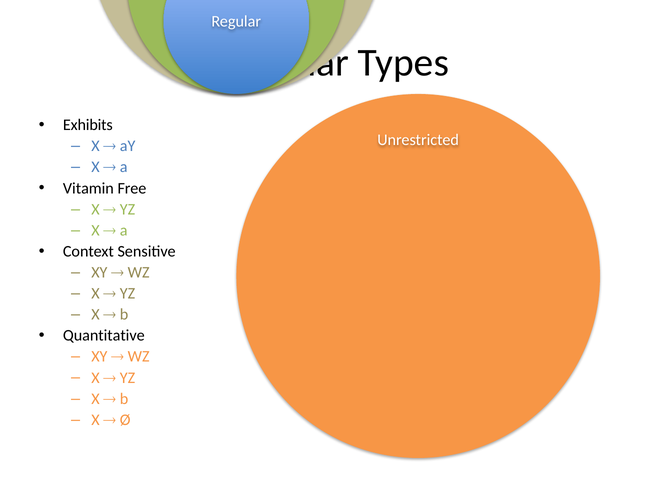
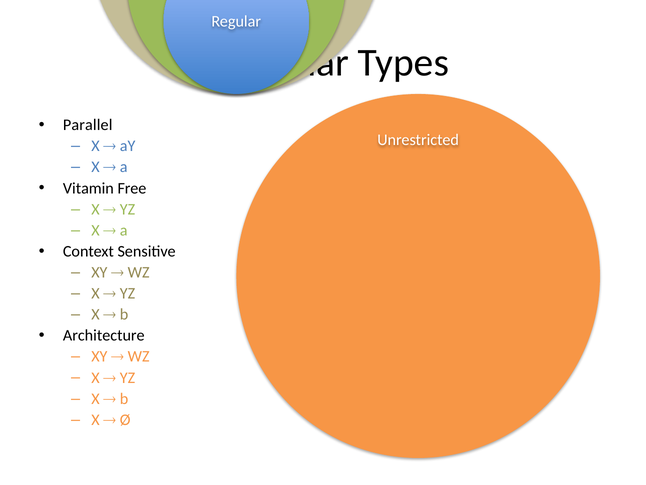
Exhibits: Exhibits -> Parallel (88, 125)
Quantitative: Quantitative -> Architecture (104, 335)
